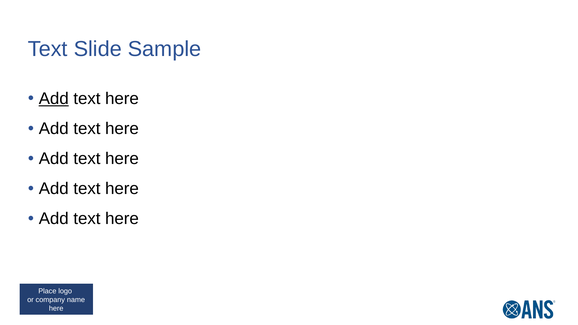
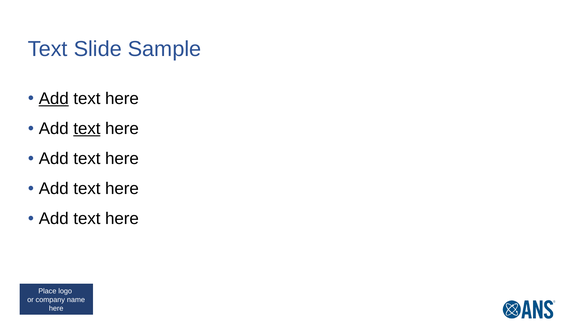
text underline: none -> present (87, 129)
